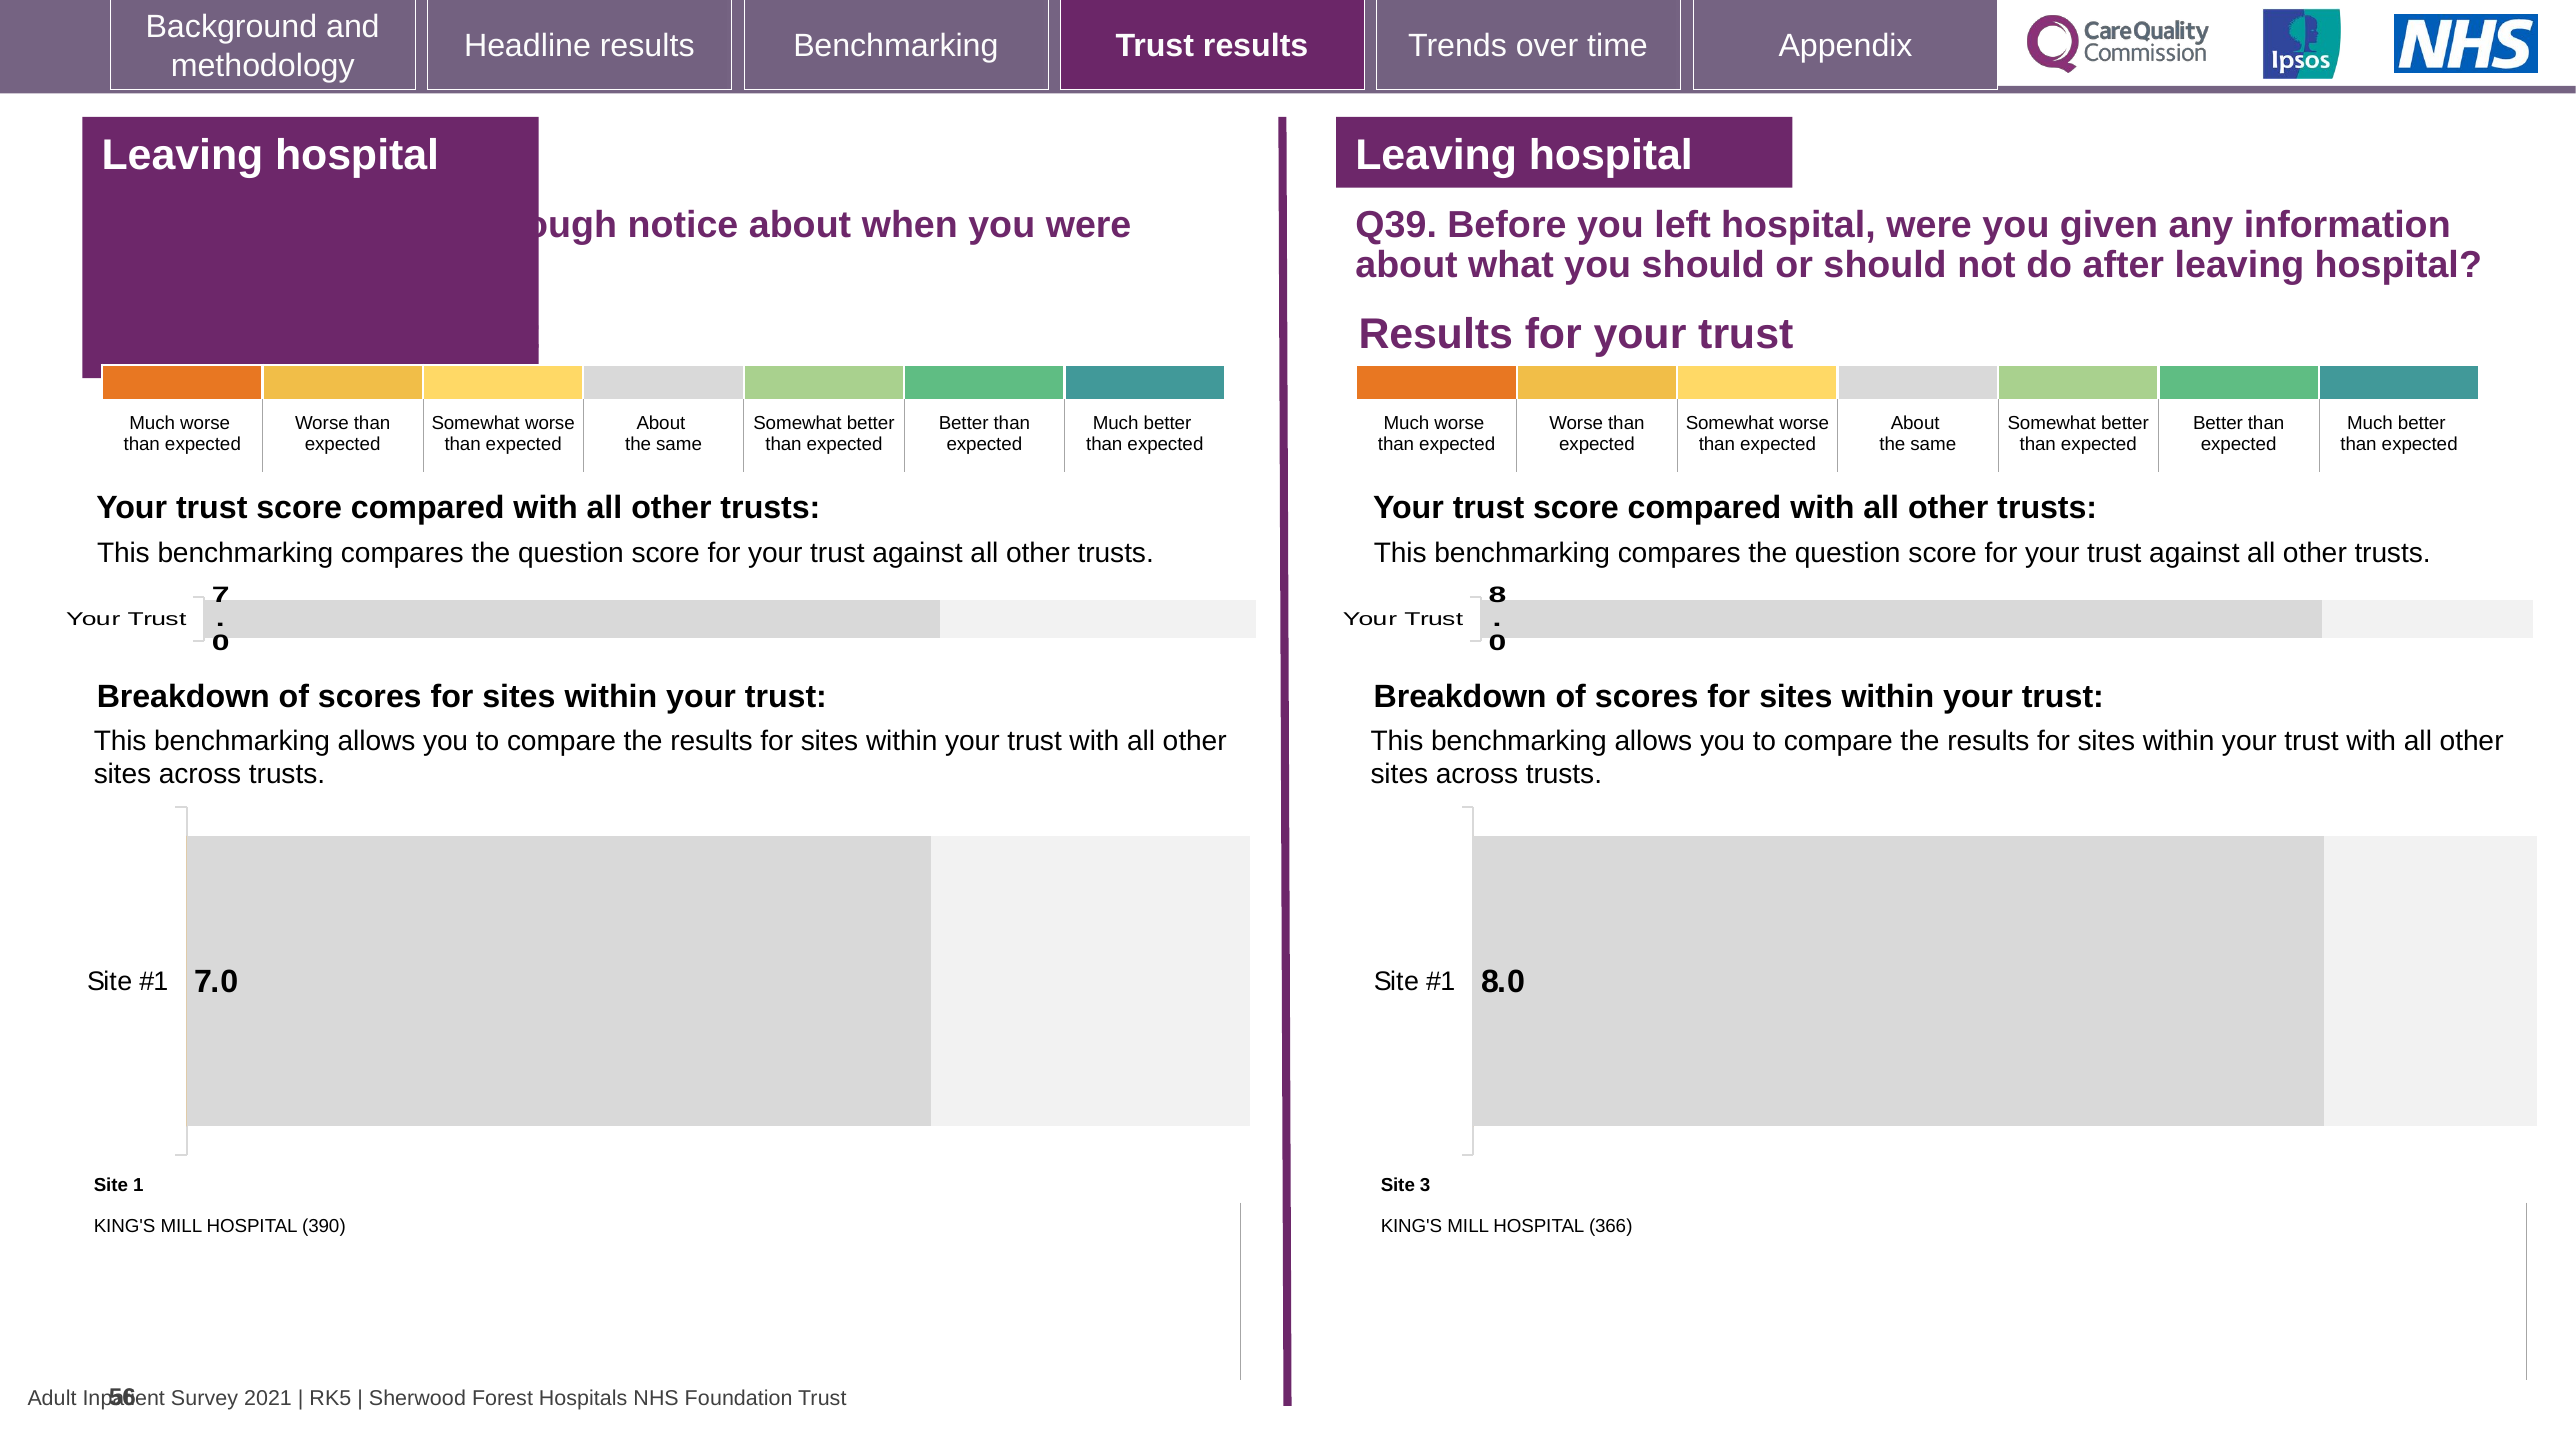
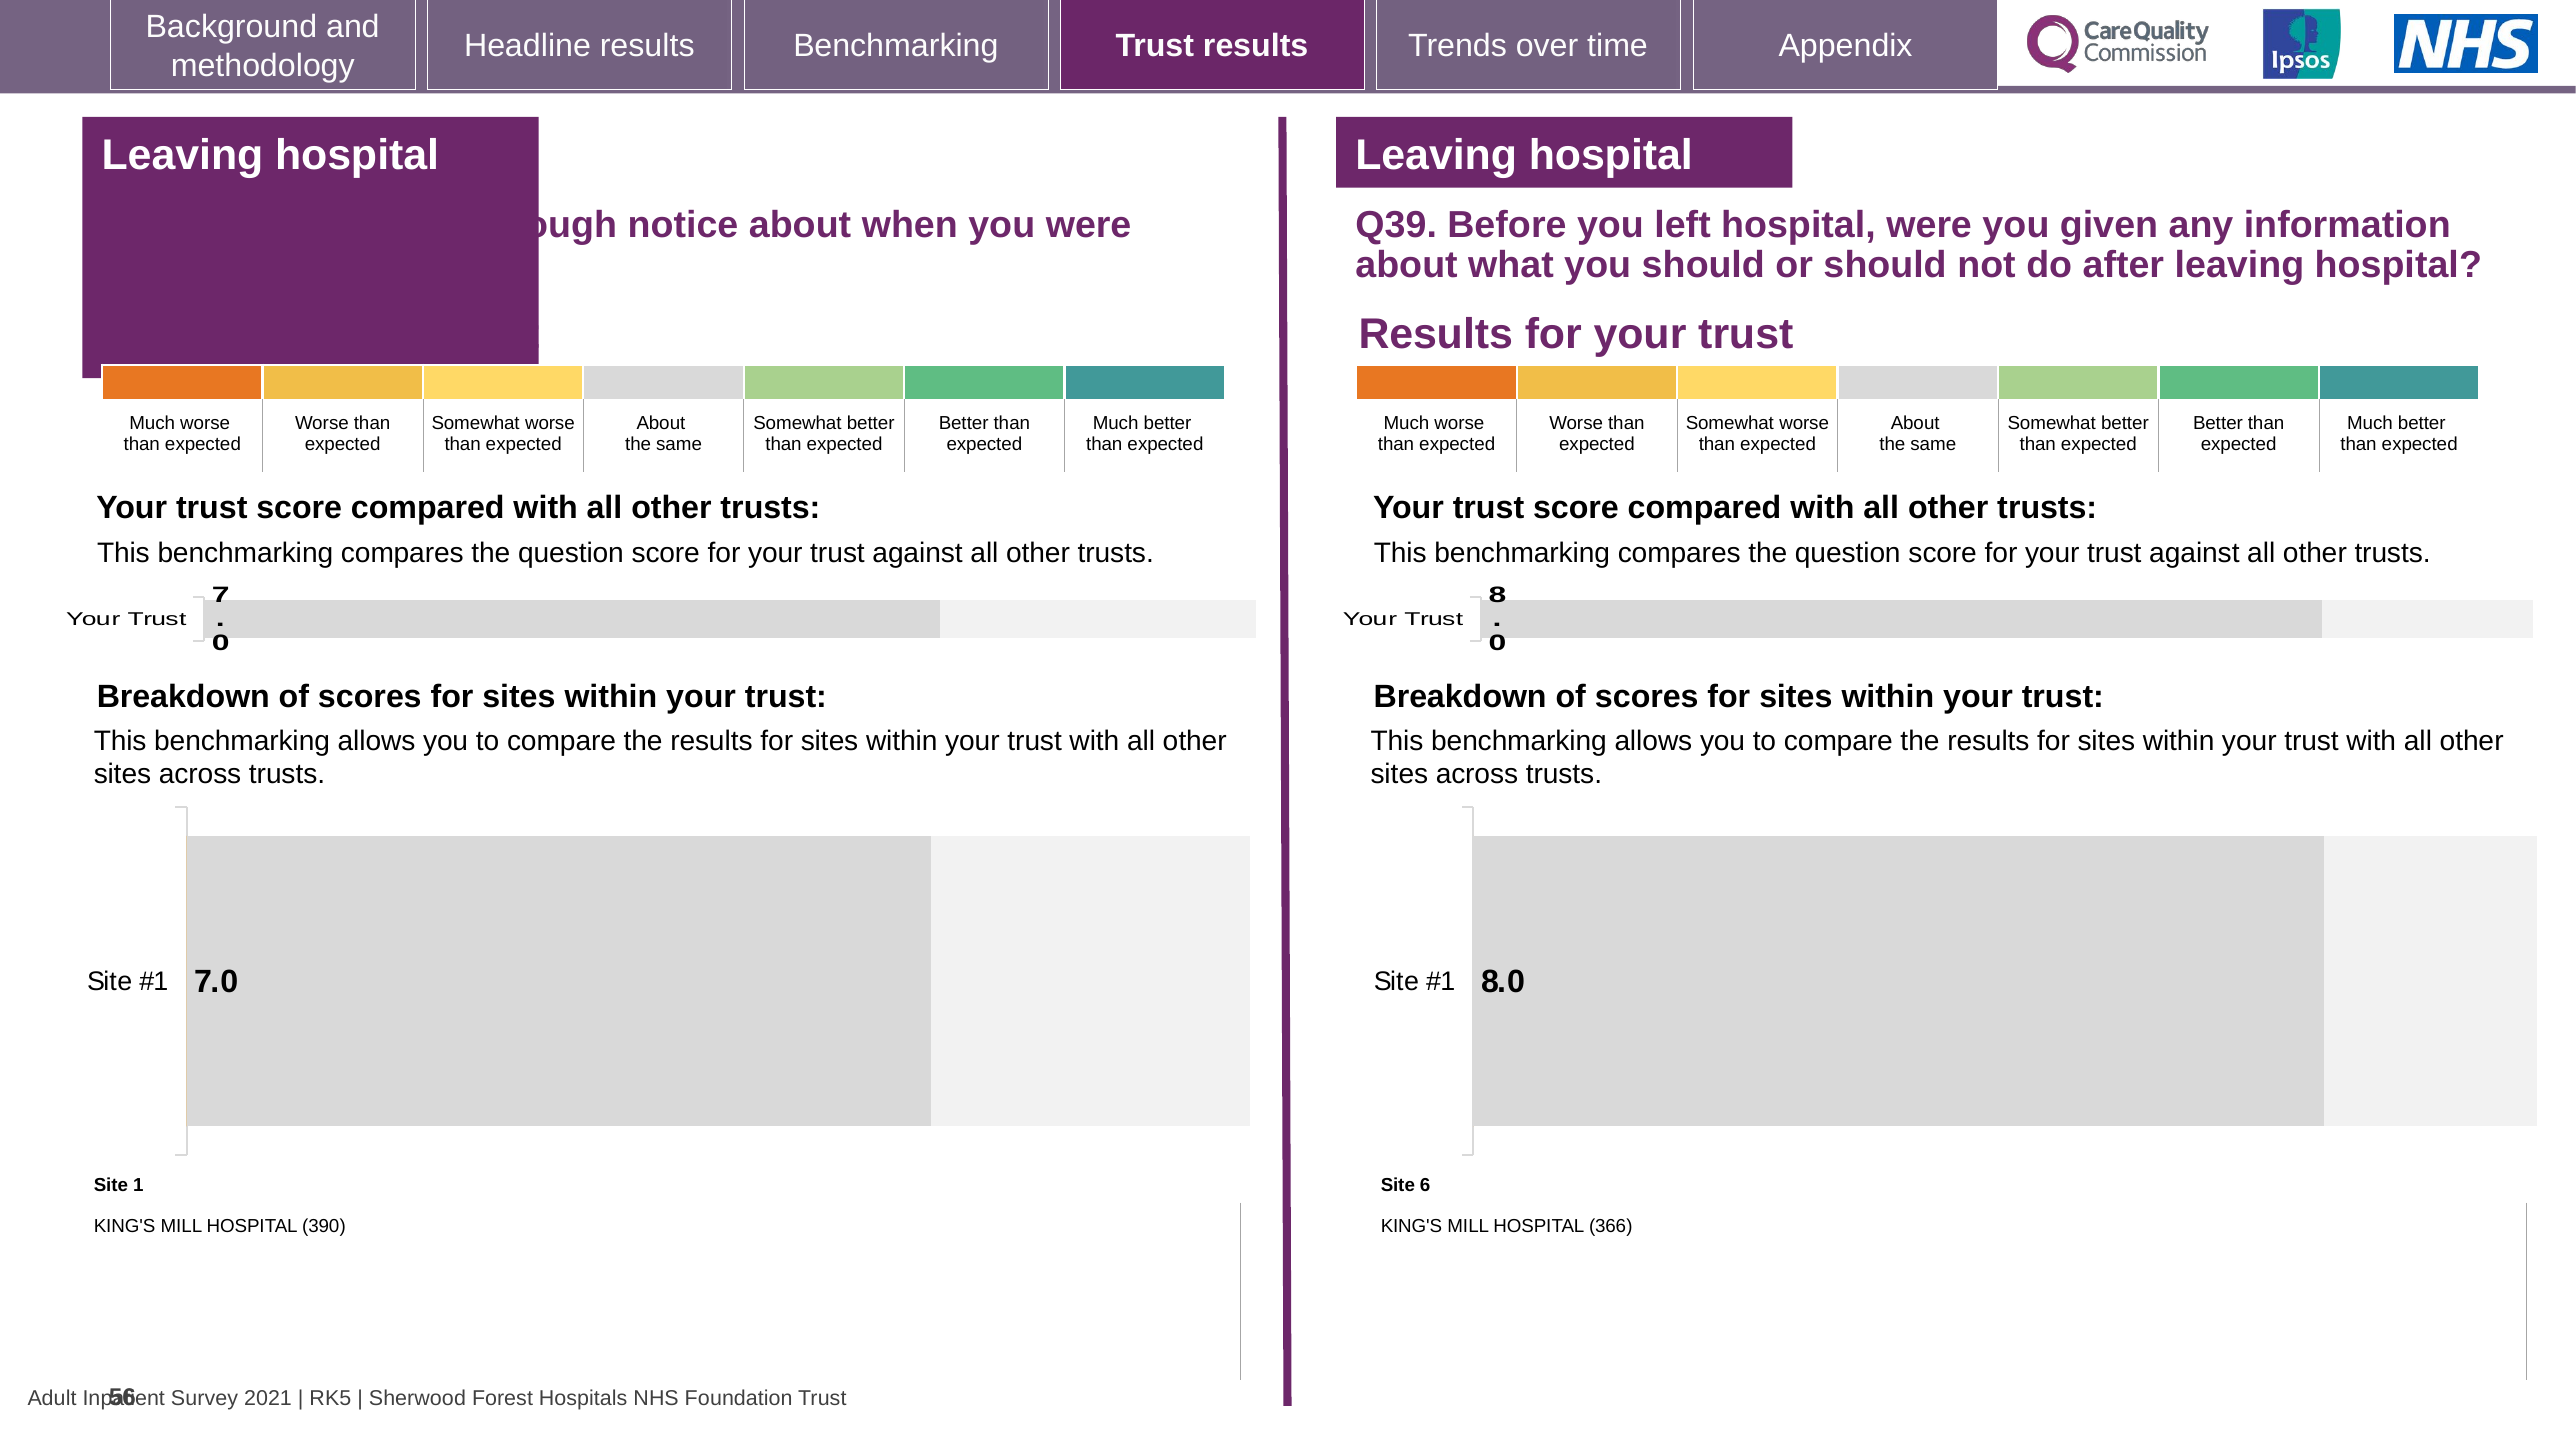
3: 3 -> 6 (1425, 1185)
